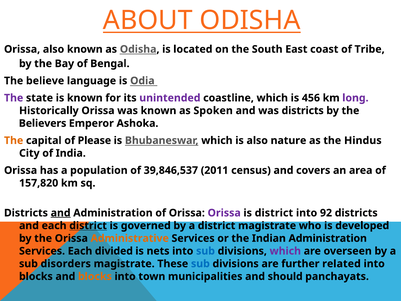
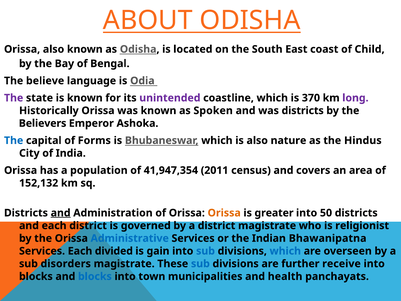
Tribe: Tribe -> Child (370, 49)
456: 456 -> 370 (311, 98)
The colour: orange -> blue (14, 140)
Please: Please -> Forms (94, 140)
39,846,537: 39,846,537 -> 41,947,354 (171, 170)
157,820: 157,820 -> 152,132 (39, 183)
Orissa colour: purple -> orange (224, 213)
is district: district -> greater (274, 213)
92: 92 -> 50 (326, 213)
district underline: present -> none (88, 225)
developed: developed -> religionist (362, 225)
Administrative colour: orange -> blue (130, 238)
Indian Administration: Administration -> Bhawanipatna (328, 238)
nets: nets -> gain (158, 251)
which colour: purple -> blue (285, 251)
related: related -> receive (341, 264)
blocks colour: orange -> blue (95, 276)
should: should -> health (285, 276)
